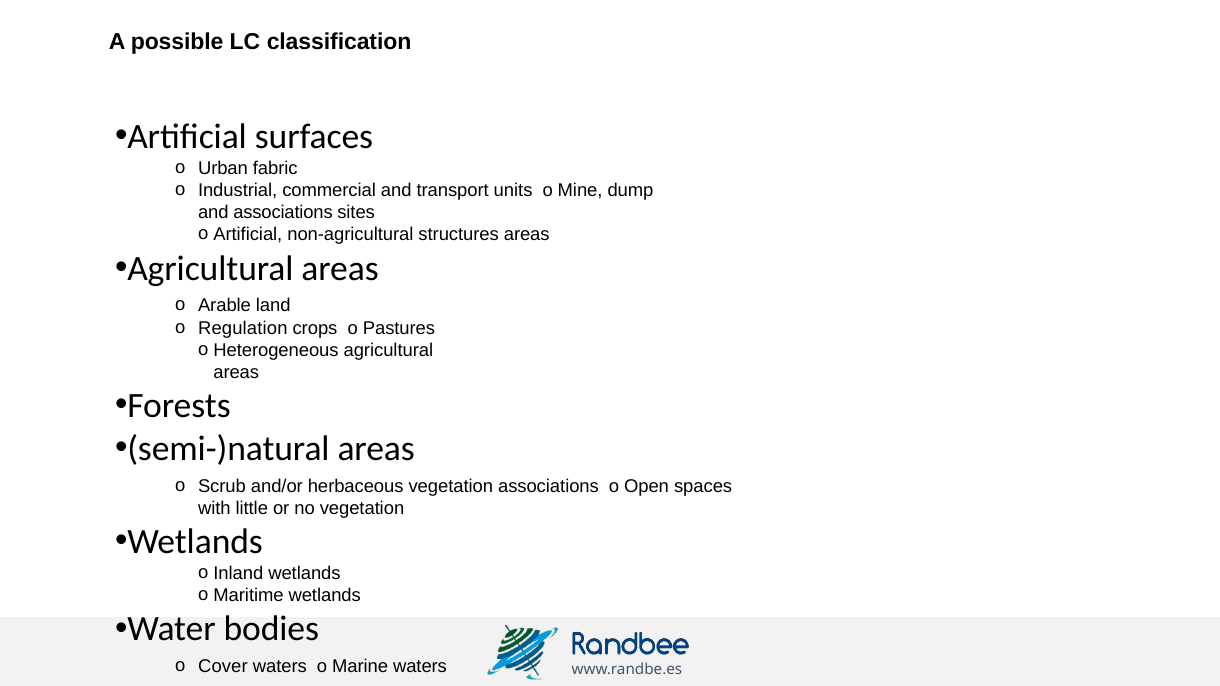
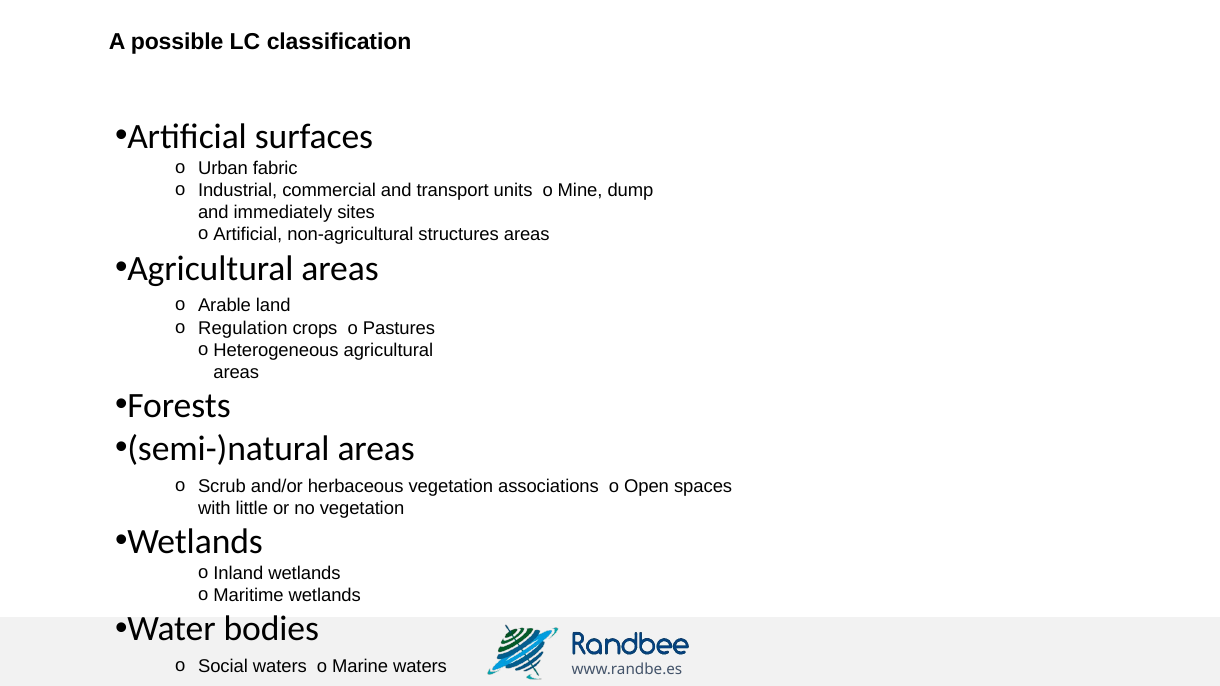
and associations: associations -> immediately (283, 213)
Cover: Cover -> Social (223, 667)
